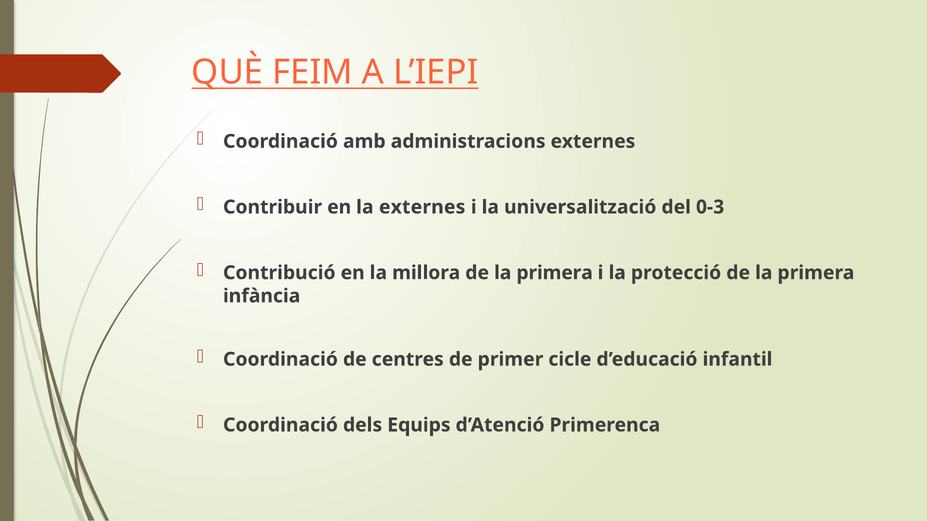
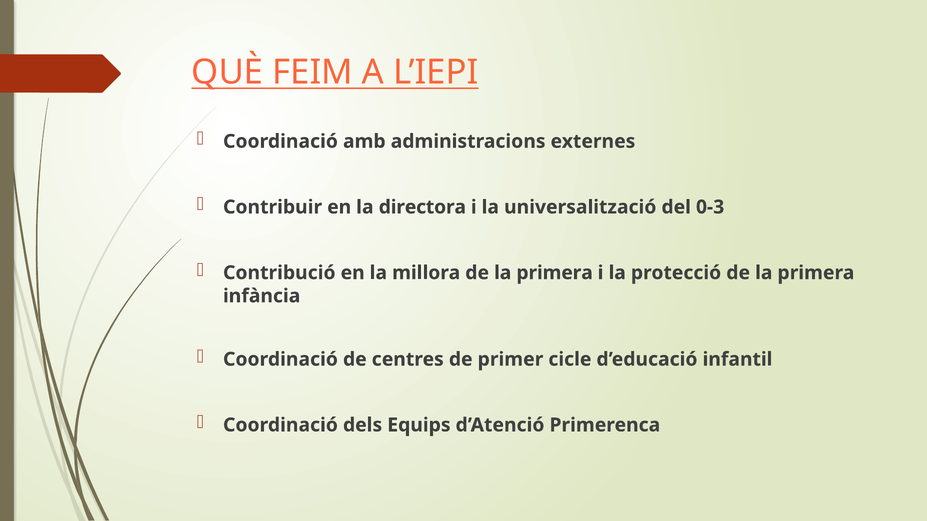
la externes: externes -> directora (422, 207)
